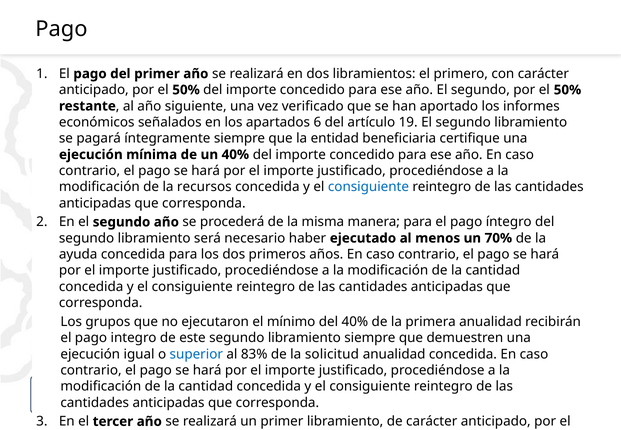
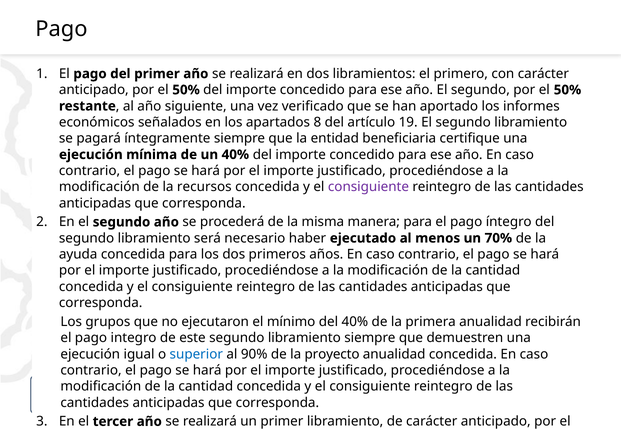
6: 6 -> 8 (317, 122)
consiguiente colour: blue -> purple (368, 187)
83%: 83% -> 90% (254, 354)
solicitud: solicitud -> proyecto (332, 354)
